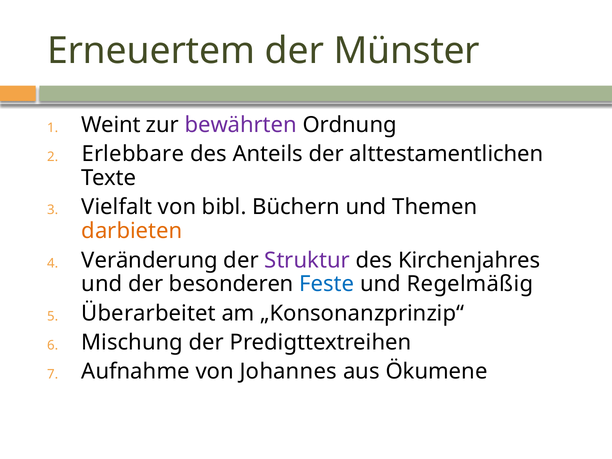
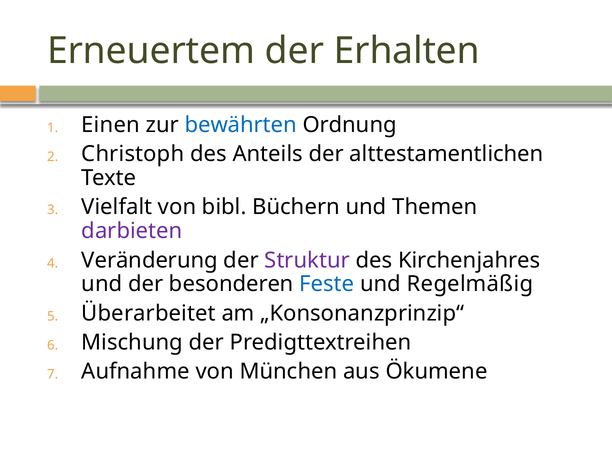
Münster: Münster -> Erhalten (407, 51)
Weint: Weint -> Einen (111, 125)
bewährten colour: purple -> blue (241, 125)
Erlebbare: Erlebbare -> Christoph (133, 154)
darbieten colour: orange -> purple (132, 231)
Johannes: Johannes -> München (288, 372)
